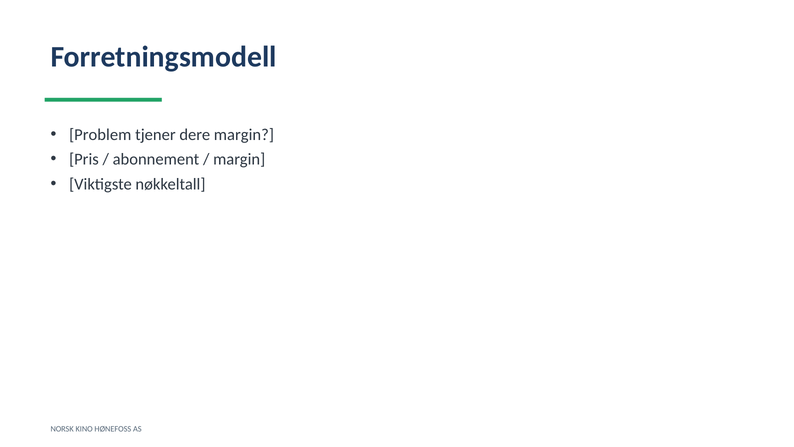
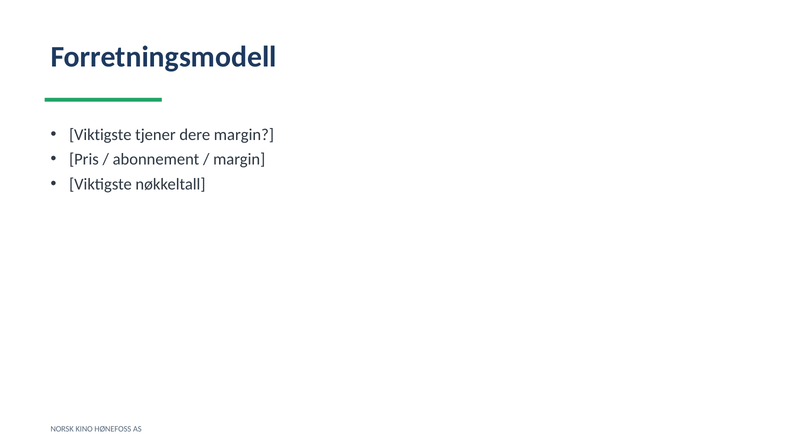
Problem: Problem -> Viktigste (100, 134)
